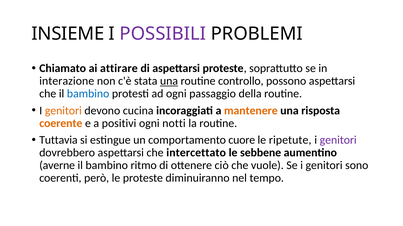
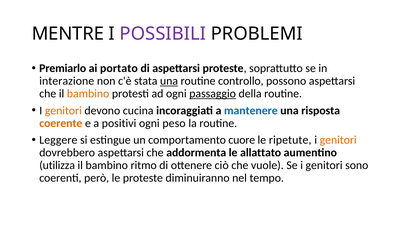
INSIEME: INSIEME -> MENTRE (68, 34)
Chiamato: Chiamato -> Premiarlo (63, 69)
attirare: attirare -> portato (119, 69)
bambino colour: blue -> orange (88, 94)
passaggio underline: none -> present (213, 94)
mantenere colour: orange -> blue (251, 111)
notti: notti -> peso (174, 124)
Tuttavia: Tuttavia -> Leggere (58, 141)
genitori colour: purple -> orange (338, 141)
intercettato: intercettato -> addormenta (196, 153)
sebbene: sebbene -> allattato (261, 153)
averne: averne -> utilizza (57, 166)
